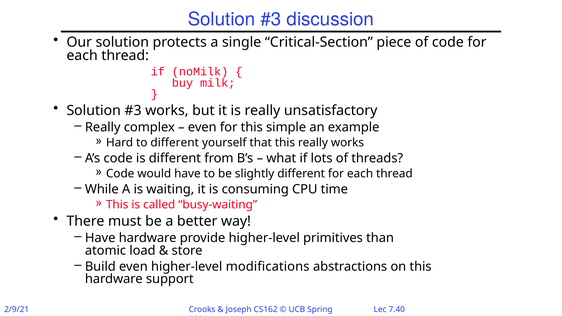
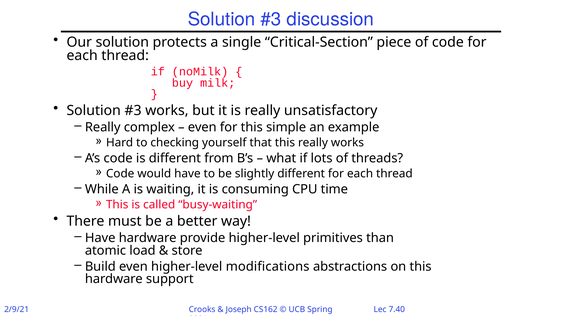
to different: different -> checking (175, 143)
